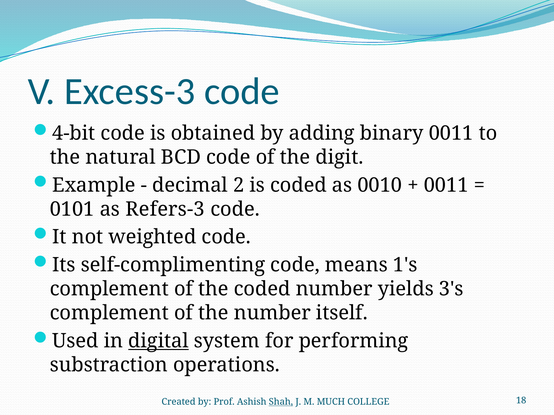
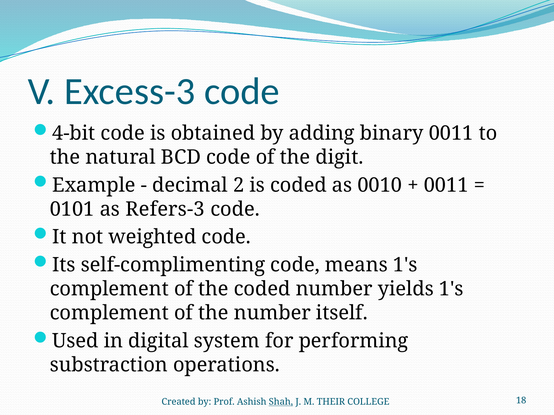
yields 3's: 3's -> 1's (451, 289)
digital underline: present -> none (158, 341)
MUCH: MUCH -> THEIR (331, 402)
